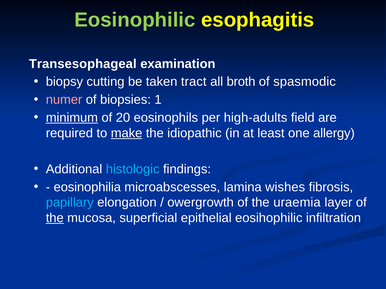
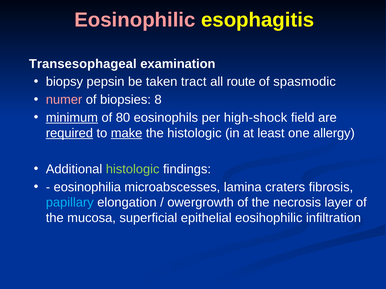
Eosinophilic colour: light green -> pink (135, 20)
cutting: cutting -> pepsin (105, 82)
broth: broth -> route (241, 82)
1: 1 -> 8 (158, 100)
20: 20 -> 80 (123, 118)
high-adults: high-adults -> high-shock (256, 118)
required underline: none -> present (69, 133)
the idiopathic: idiopathic -> histologic (194, 133)
histologic colour: light blue -> light green (133, 169)
wishes: wishes -> craters (285, 187)
uraemia: uraemia -> necrosis (297, 203)
the underline: present -> none (55, 218)
